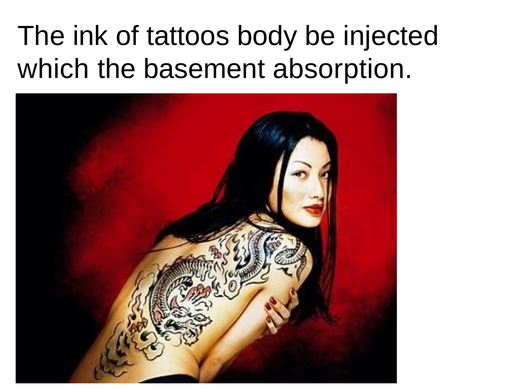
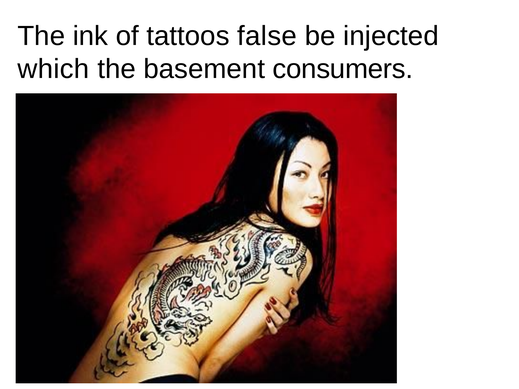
body: body -> false (267, 36)
absorption: absorption -> consumers (343, 69)
